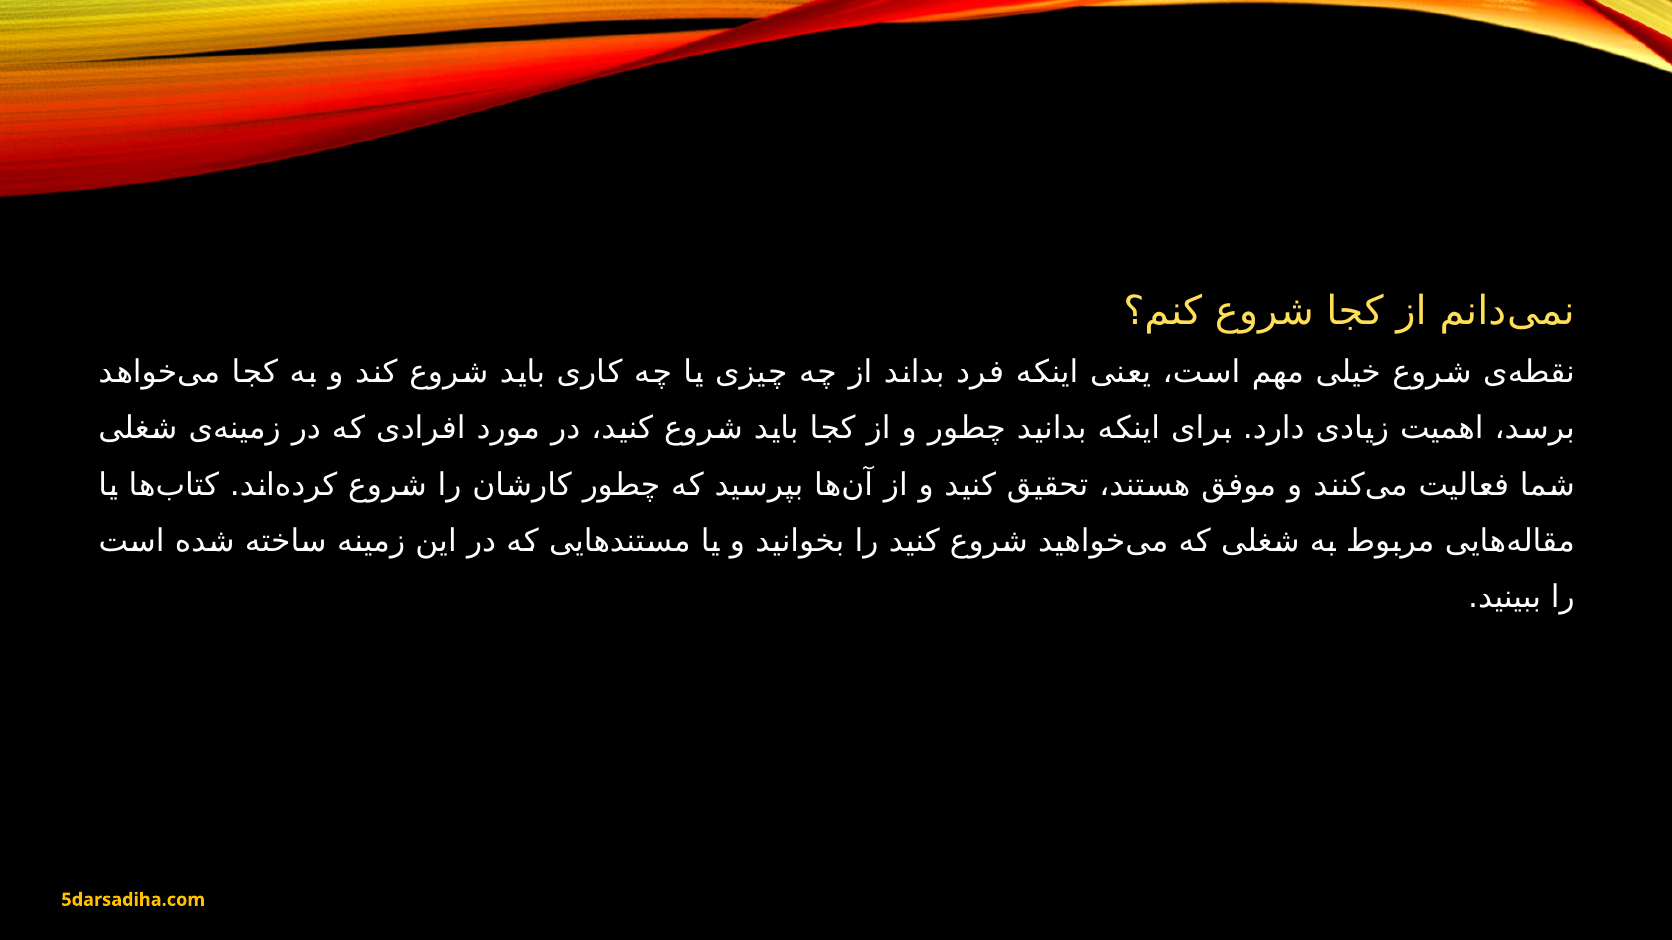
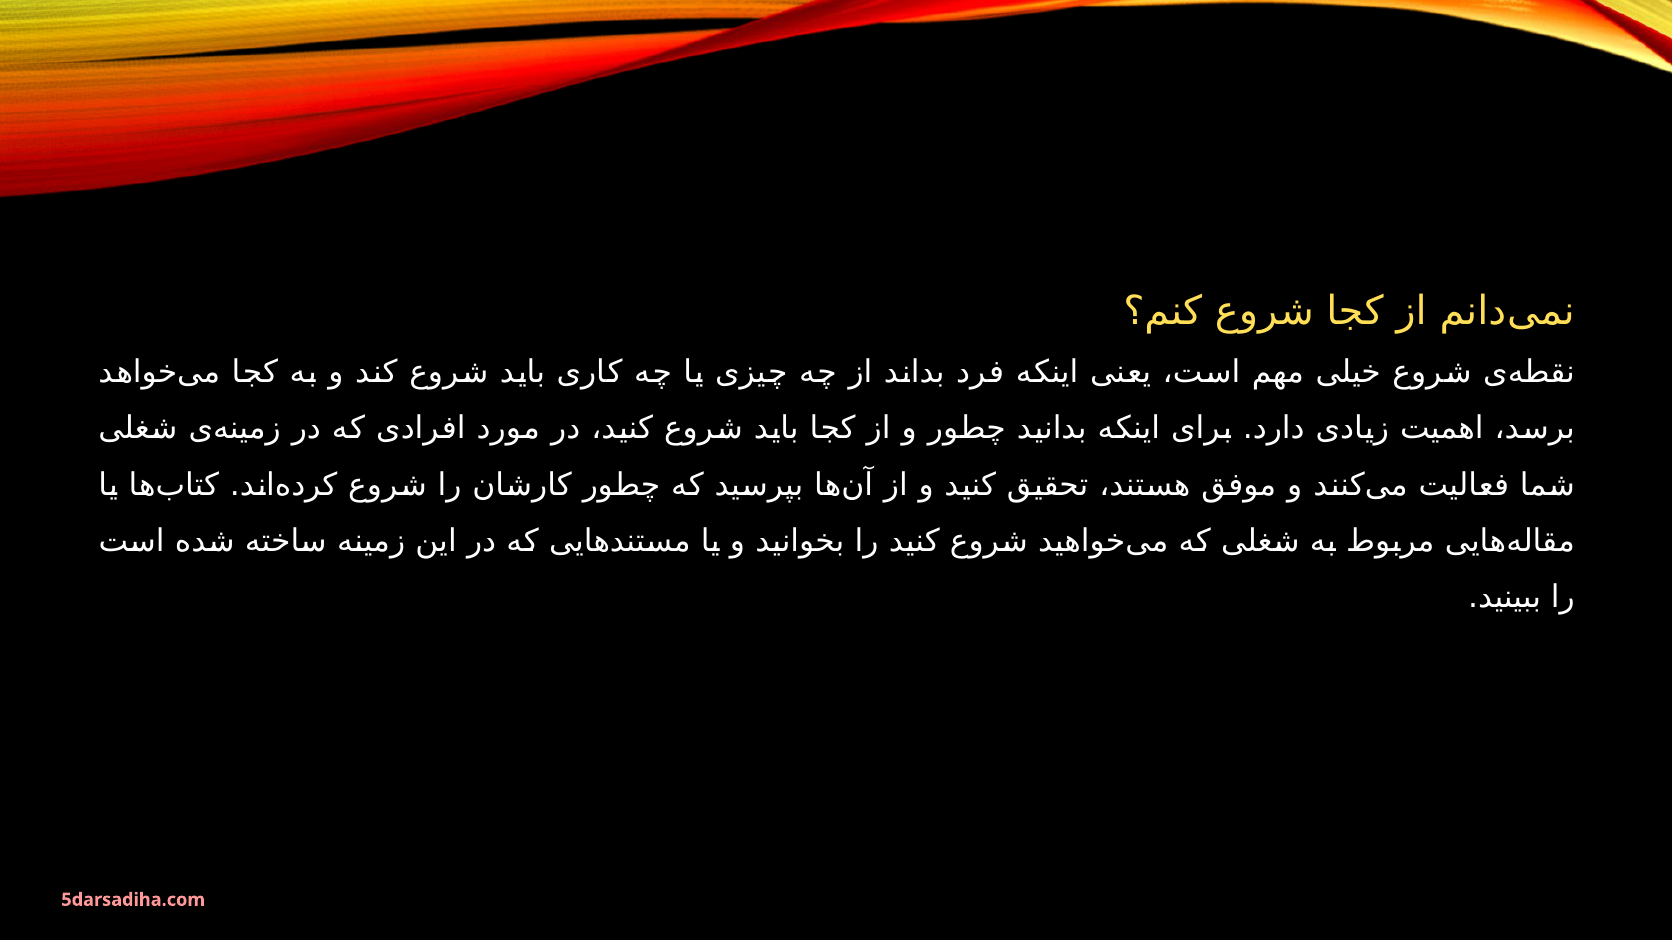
5darsadiha.com colour: yellow -> pink (133, 900)
